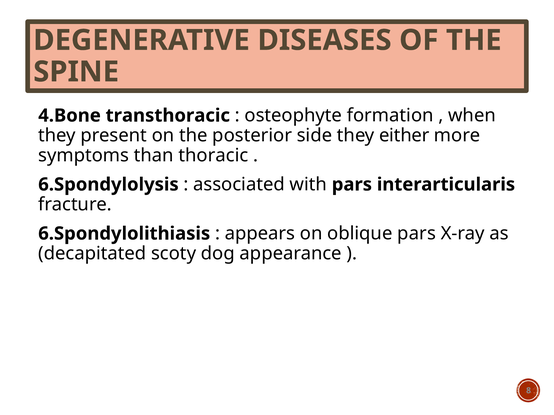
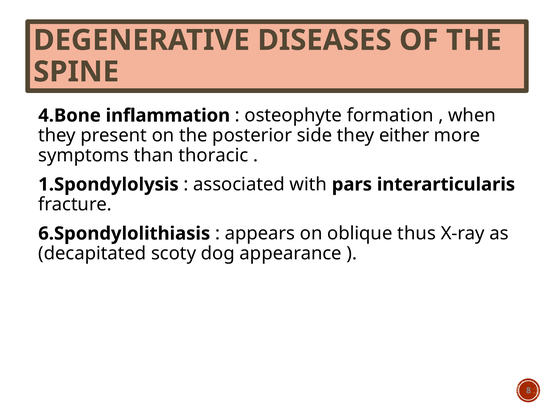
transthoracic: transthoracic -> inflammation (168, 116)
6.Spondylolysis: 6.Spondylolysis -> 1.Spondylolysis (108, 185)
oblique pars: pars -> thus (417, 234)
